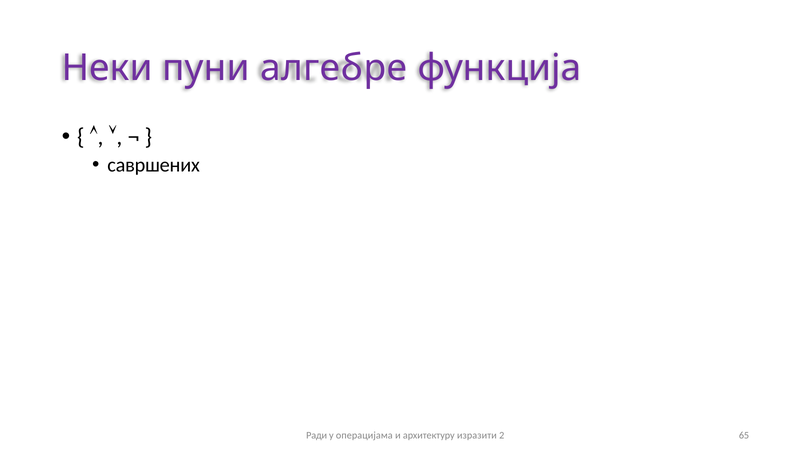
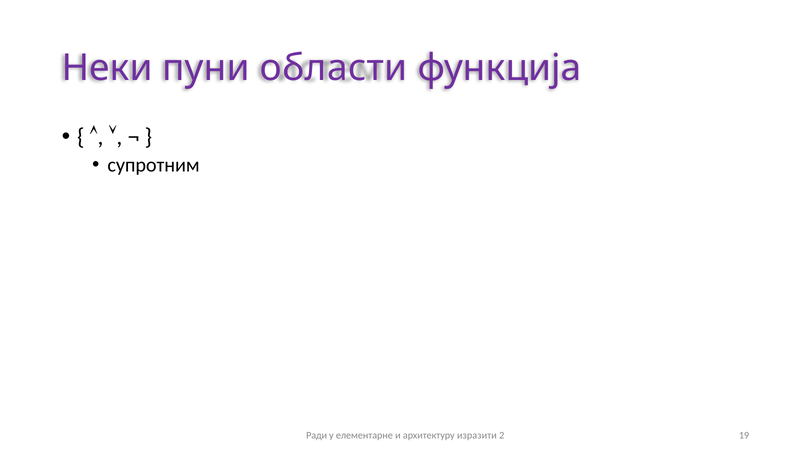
алгебре: алгебре -> области (334, 68)
савршених: савршених -> супротним (154, 165)
операцијама: операцијама -> елементарне (364, 436)
65: 65 -> 19 (744, 436)
